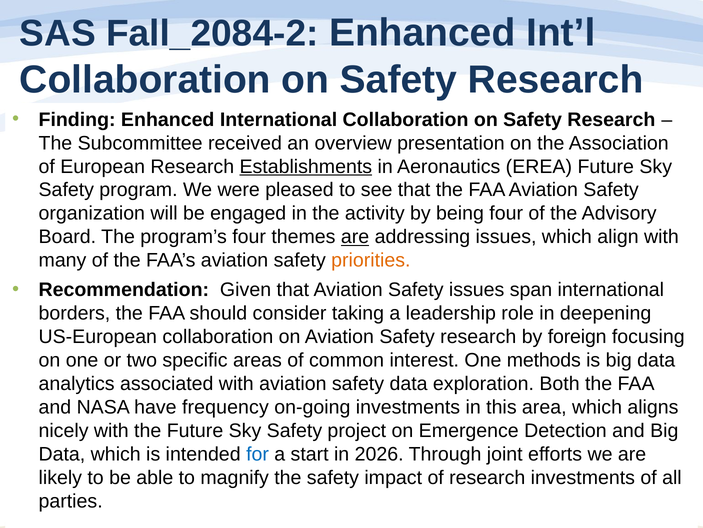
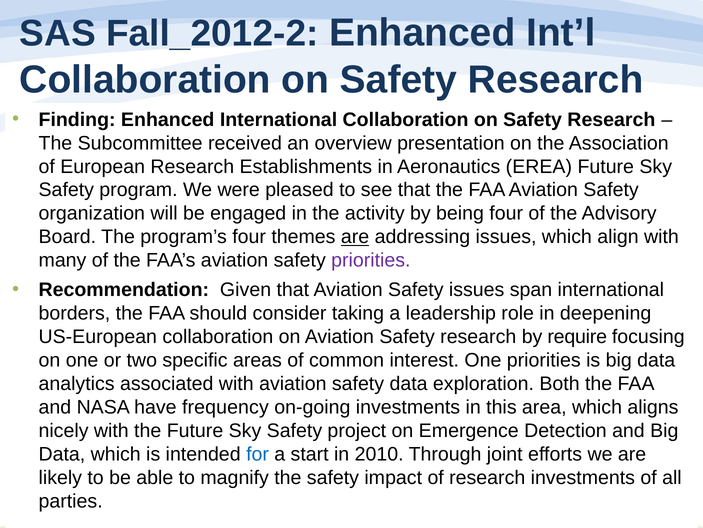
Fall_2084-2: Fall_2084-2 -> Fall_2012-2 (212, 33)
Establishments underline: present -> none (306, 166)
priorities colour: orange -> purple (371, 260)
foreign: foreign -> require (577, 336)
One methods: methods -> priorities (544, 360)
2026: 2026 -> 2010 (379, 454)
